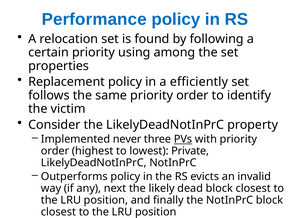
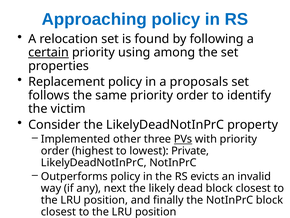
Performance: Performance -> Approaching (94, 19)
certain underline: none -> present (49, 52)
efficiently: efficiently -> proposals (199, 82)
never: never -> other (127, 139)
